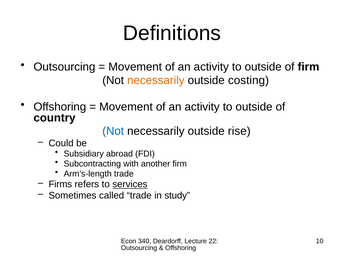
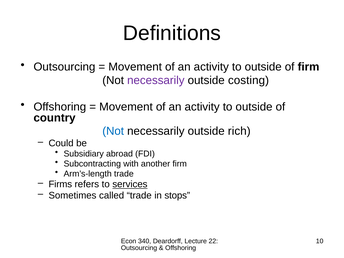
necessarily colour: orange -> purple (156, 80)
rise: rise -> rich (239, 131)
study: study -> stops (177, 195)
